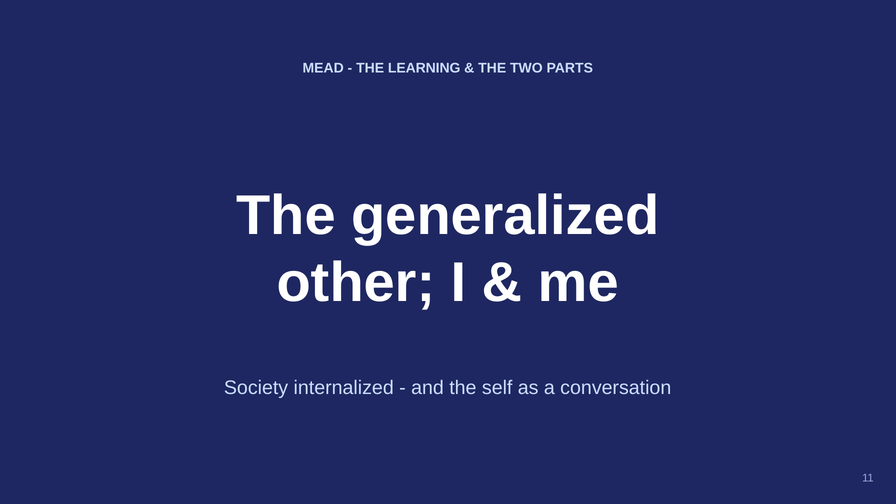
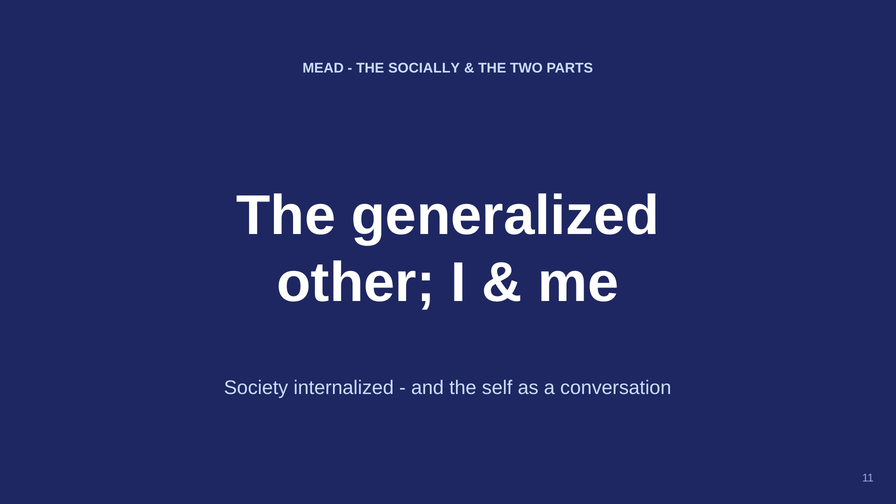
LEARNING: LEARNING -> SOCIALLY (424, 68)
